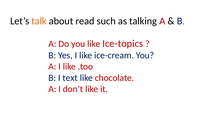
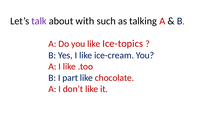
talk colour: orange -> purple (39, 21)
read: read -> with (85, 21)
text: text -> part (70, 78)
